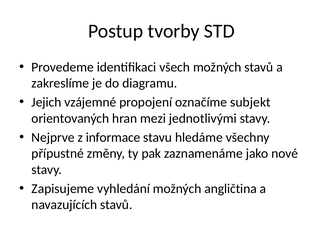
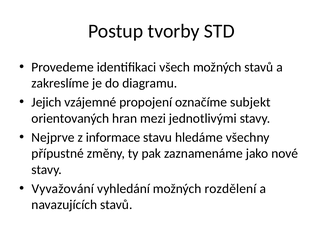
Zapisujeme: Zapisujeme -> Vyvažování (63, 189)
angličtina: angličtina -> rozdělení (230, 189)
